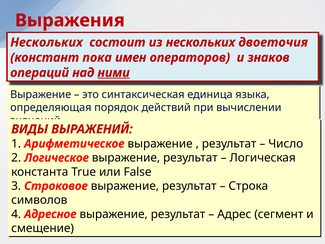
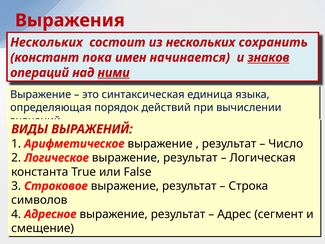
двоеточия: двоеточия -> сохранить (273, 42)
операторов: операторов -> начинается (190, 58)
знаков underline: none -> present (268, 58)
